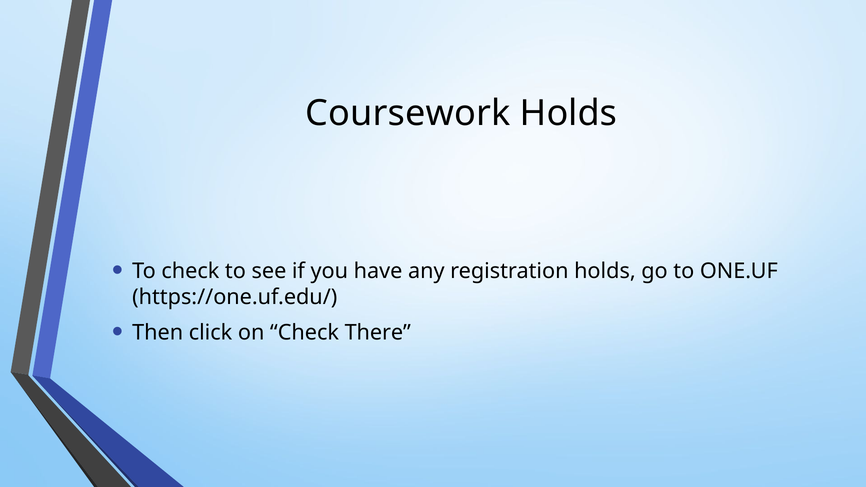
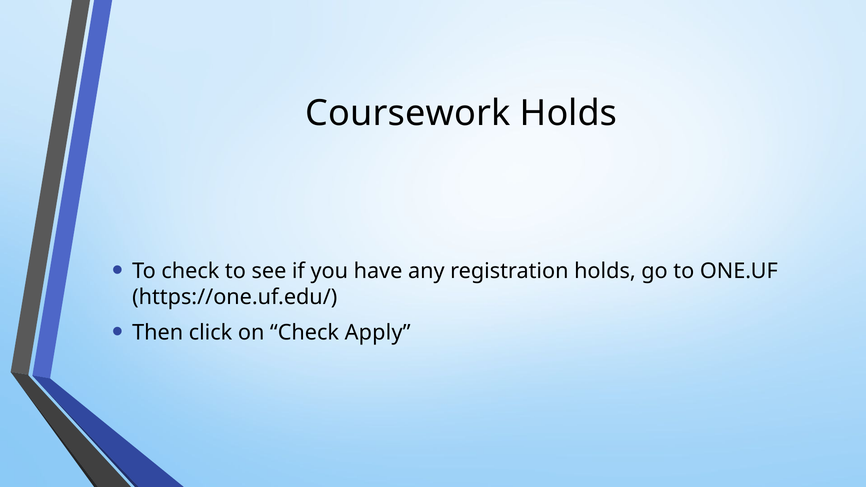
There: There -> Apply (378, 333)
